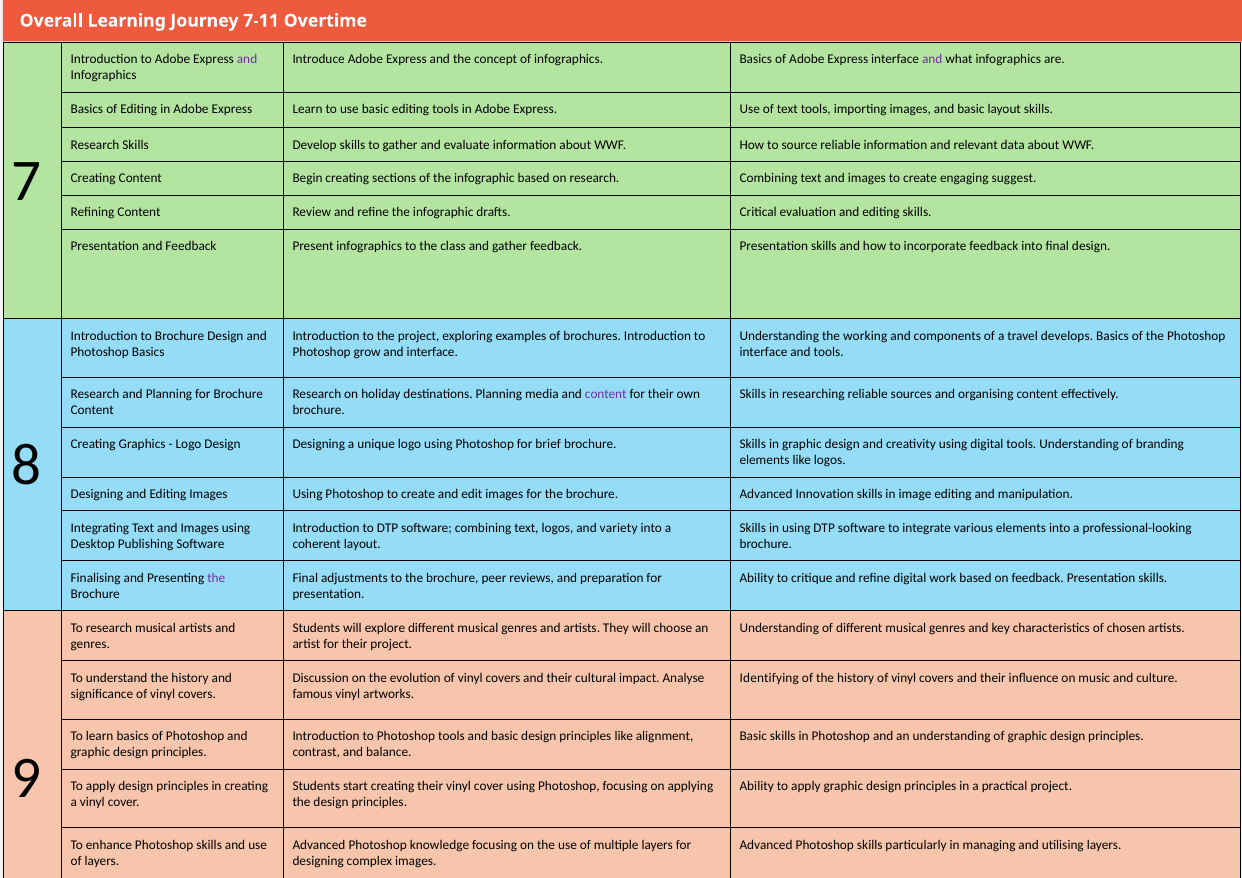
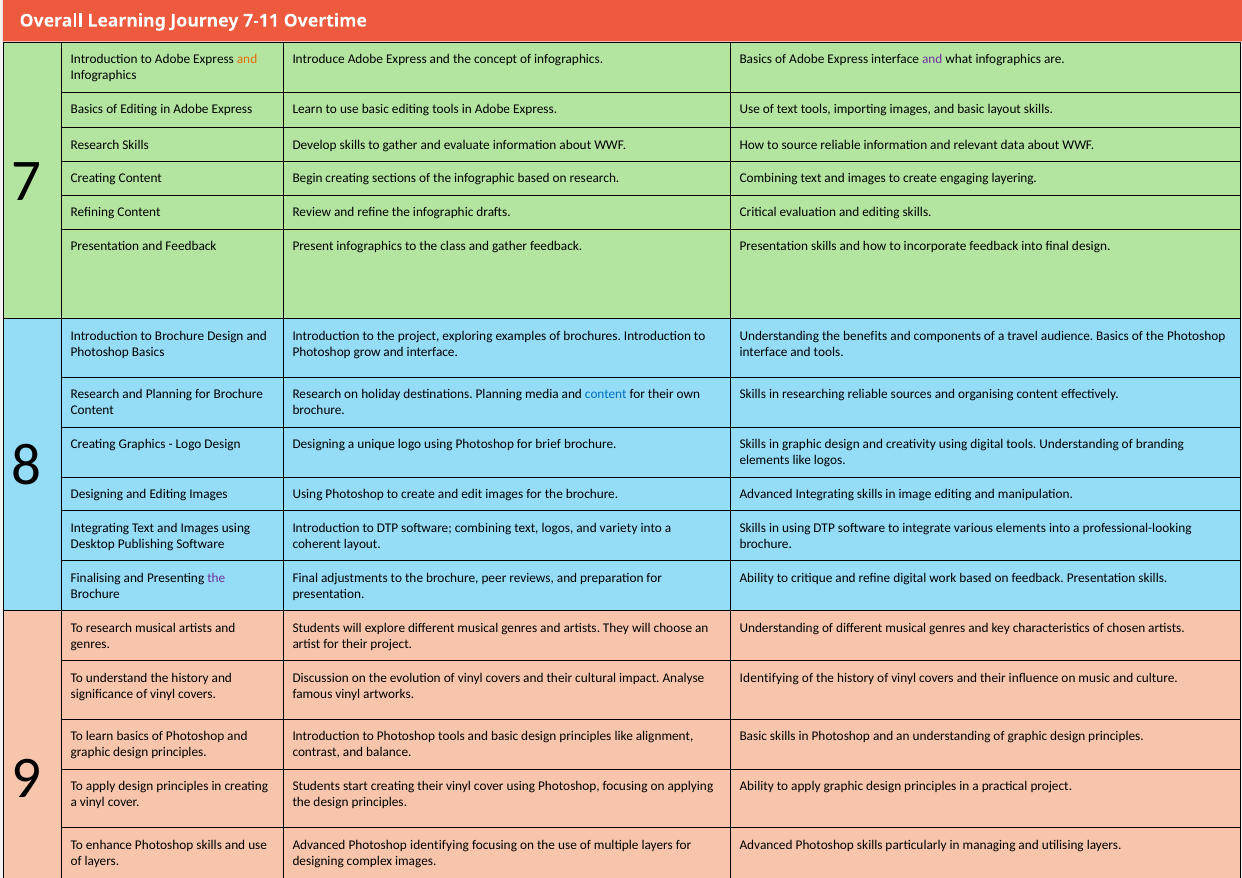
and colour: purple -> orange (247, 59)
suggest: suggest -> layering (1014, 178)
working: working -> benefits (865, 336)
develops: develops -> audience (1067, 336)
content colour: purple -> blue (606, 394)
Advanced Innovation: Innovation -> Integrating (825, 494)
Photoshop knowledge: knowledge -> identifying (439, 845)
